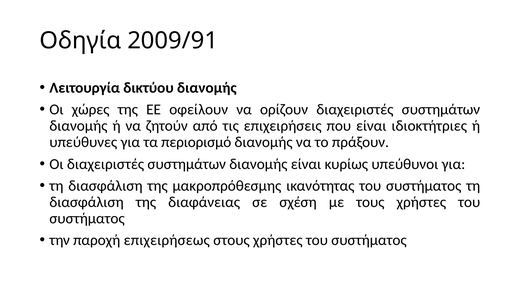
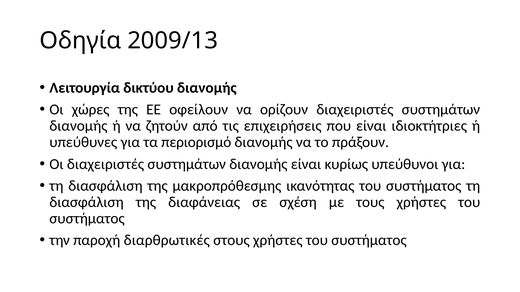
2009/91: 2009/91 -> 2009/13 (173, 41)
επιχειρήσεως: επιχειρήσεως -> διαρθρωτικές (167, 241)
